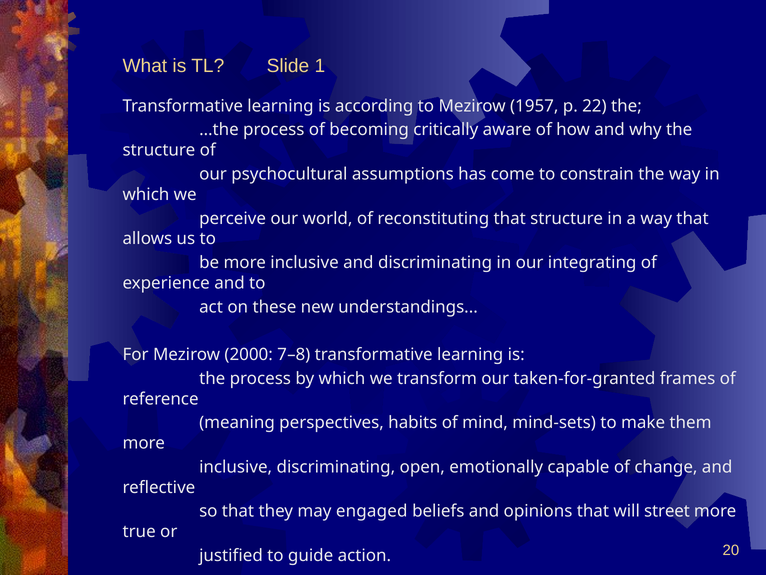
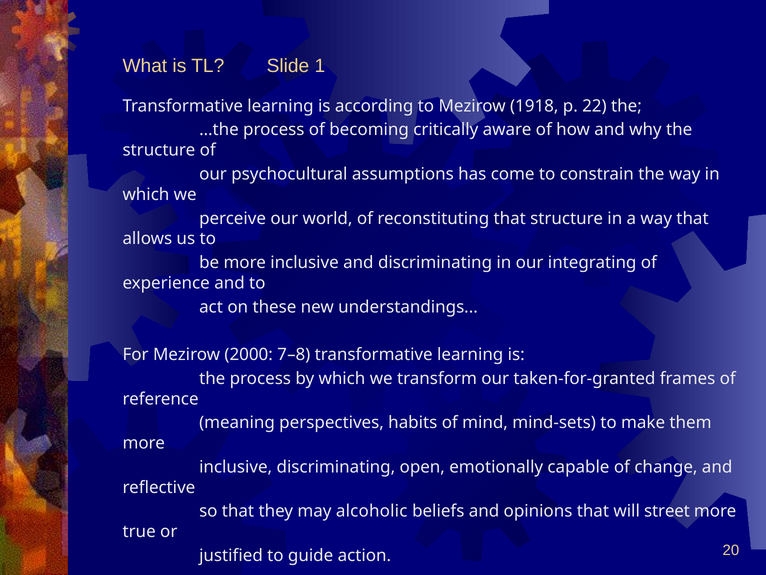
1957: 1957 -> 1918 (534, 106)
engaged: engaged -> alcoholic (372, 511)
